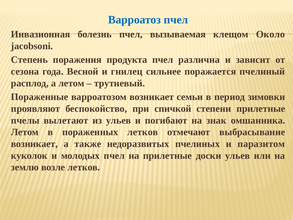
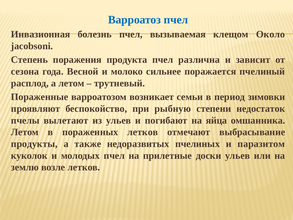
гнилец: гнилец -> молоко (127, 71)
спичкой: спичкой -> рыбную (173, 109)
степени прилетные: прилетные -> недостаток (261, 109)
знак: знак -> яйца (217, 120)
возникает: возникает -> продукты (34, 144)
